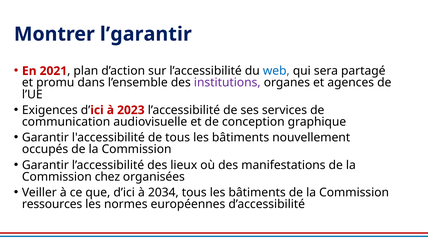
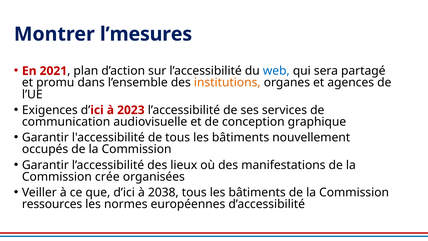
l’garantir: l’garantir -> l’mesures (146, 34)
institutions colour: purple -> orange (227, 83)
chez: chez -> crée (107, 177)
2034: 2034 -> 2038 (163, 192)
